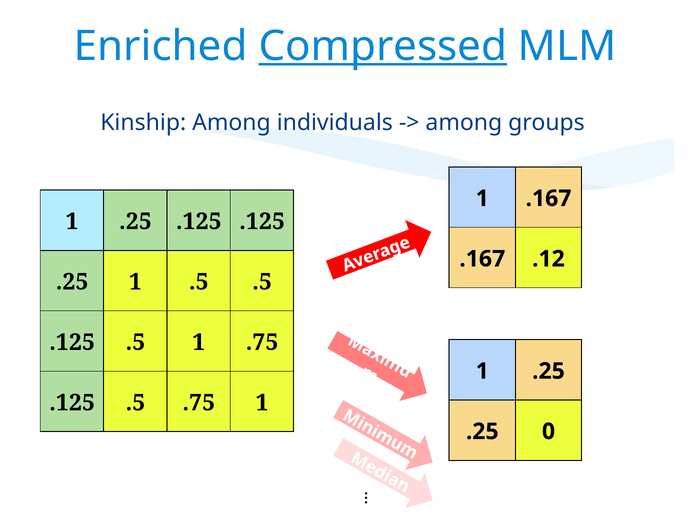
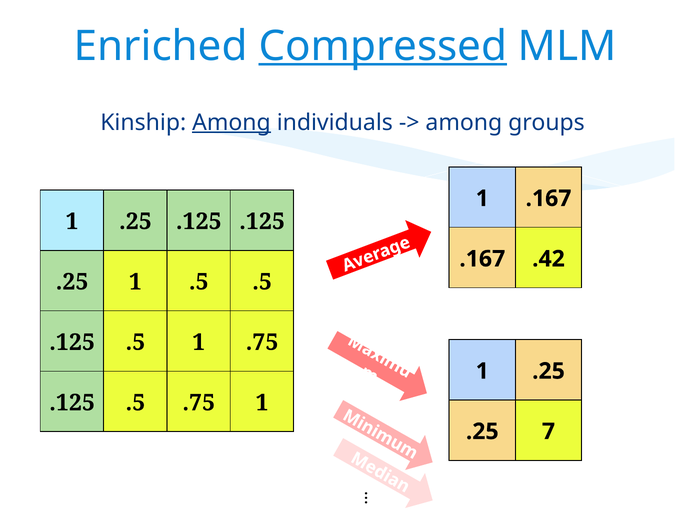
Among underline: none -> present (231, 123)
.12: .12 -> .42 (548, 259)
0: 0 -> 7 (549, 432)
